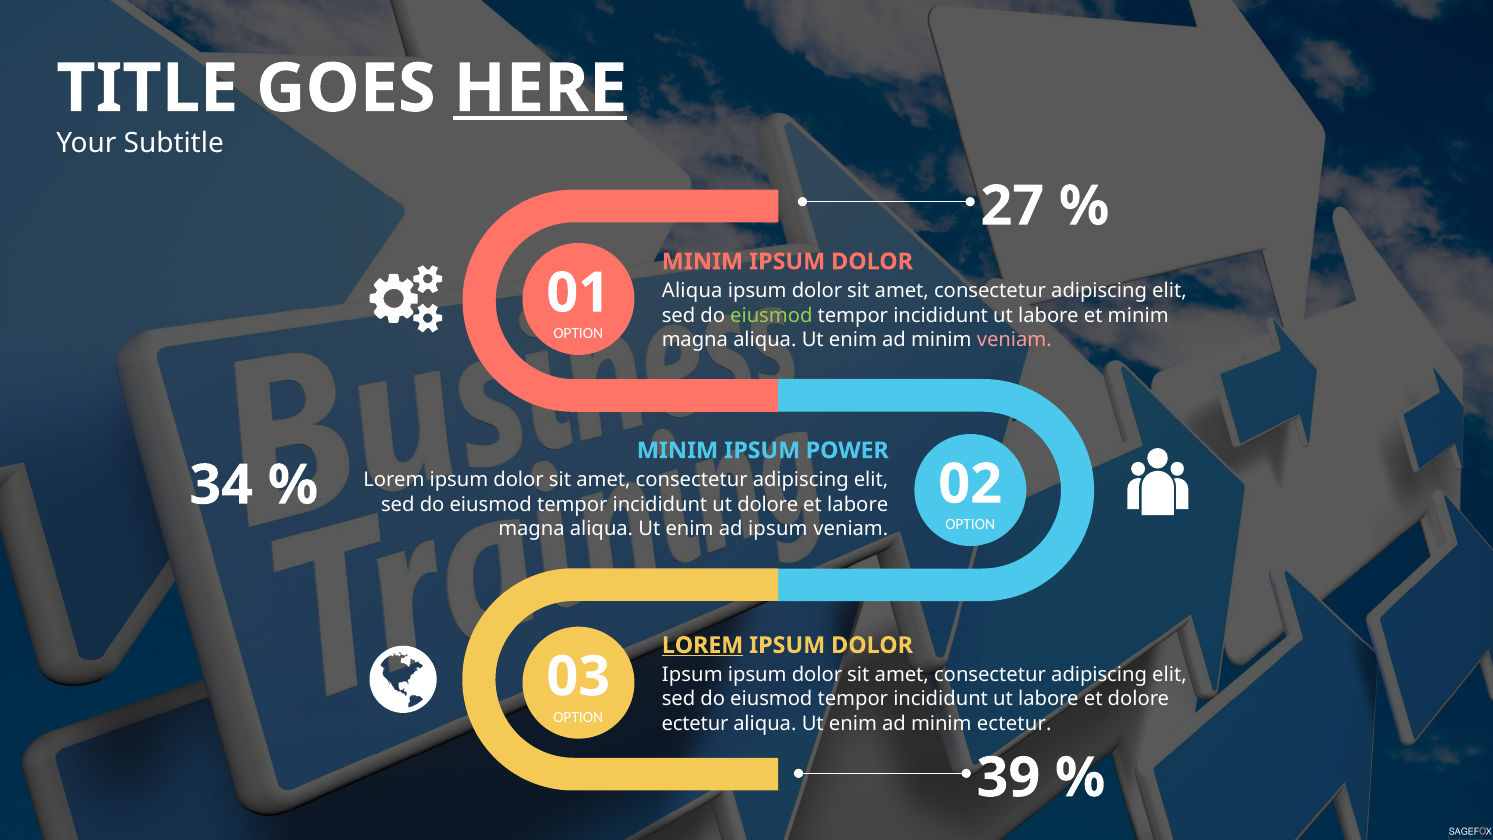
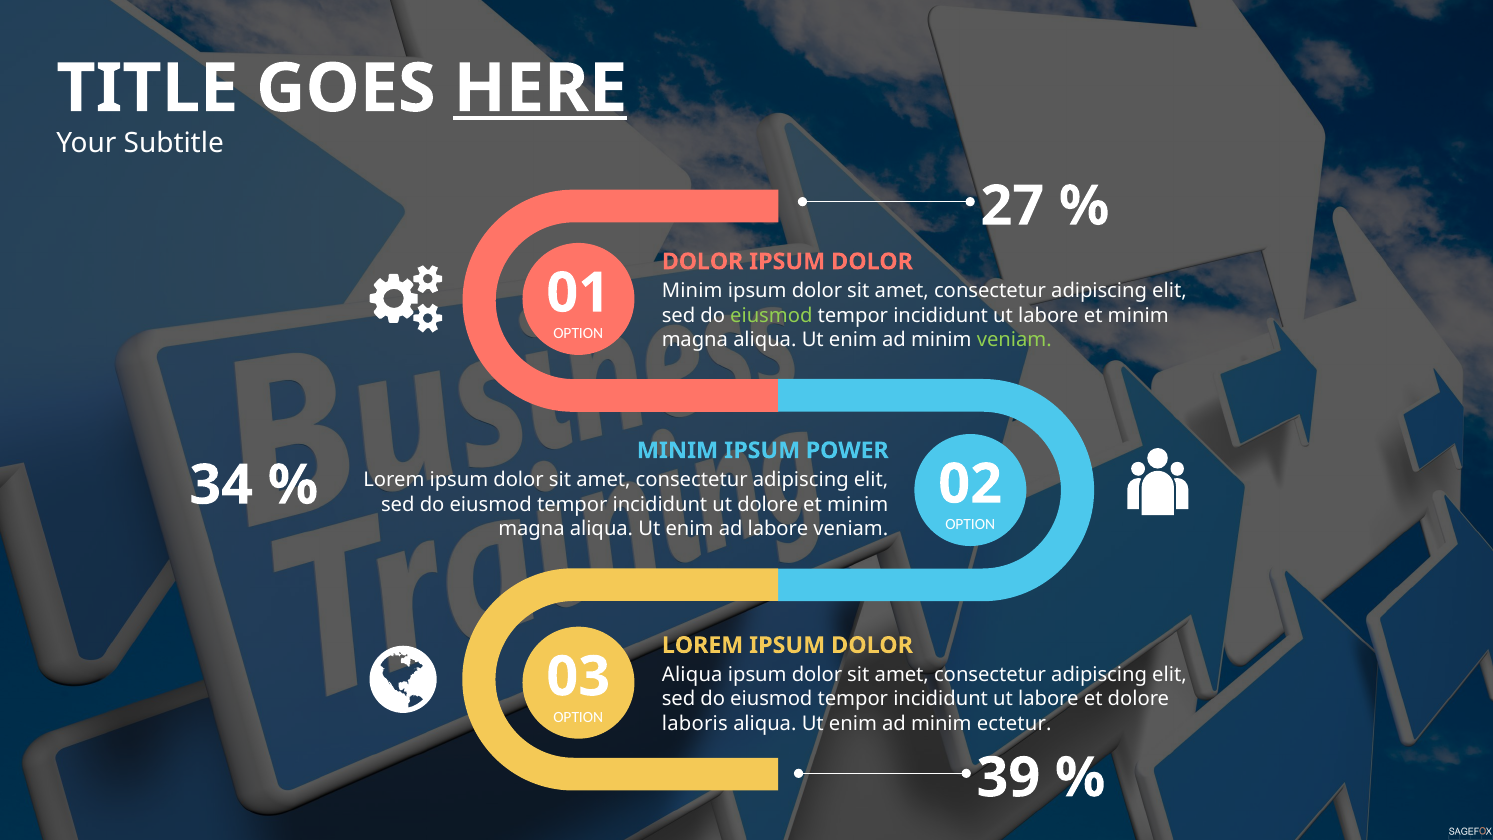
MINIM: MINIM -> DOLOR (703, 262)
Aliqua: Aliqua -> Minim (692, 291)
veniam colour: pink -> light green (1014, 340)
labore: labore -> minim (858, 504)
ad ipsum: ipsum -> labore (778, 529)
LOREM underline: present -> none (703, 645)
Ipsum: Ipsum -> Aliqua (692, 675)
ectetur: ectetur -> laboris (695, 723)
